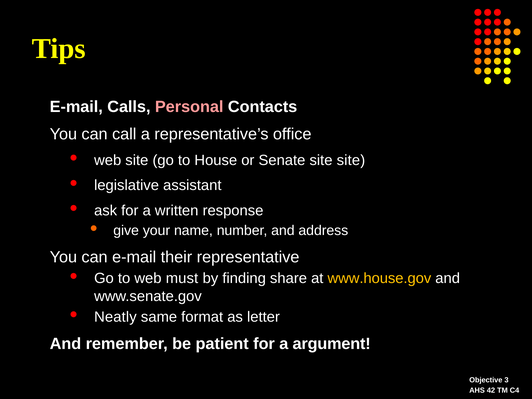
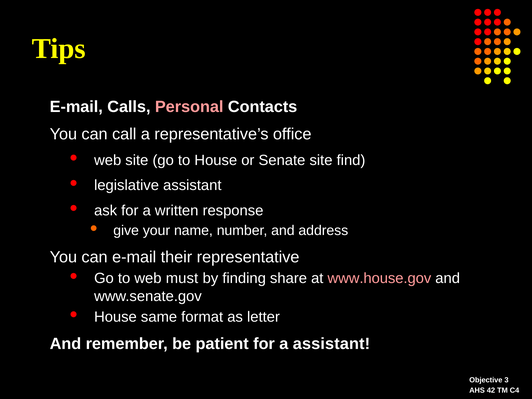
site site: site -> find (351, 160)
www.house.gov colour: yellow -> pink (379, 278)
Neatly: Neatly -> House (115, 317)
a argument: argument -> assistant (331, 344)
